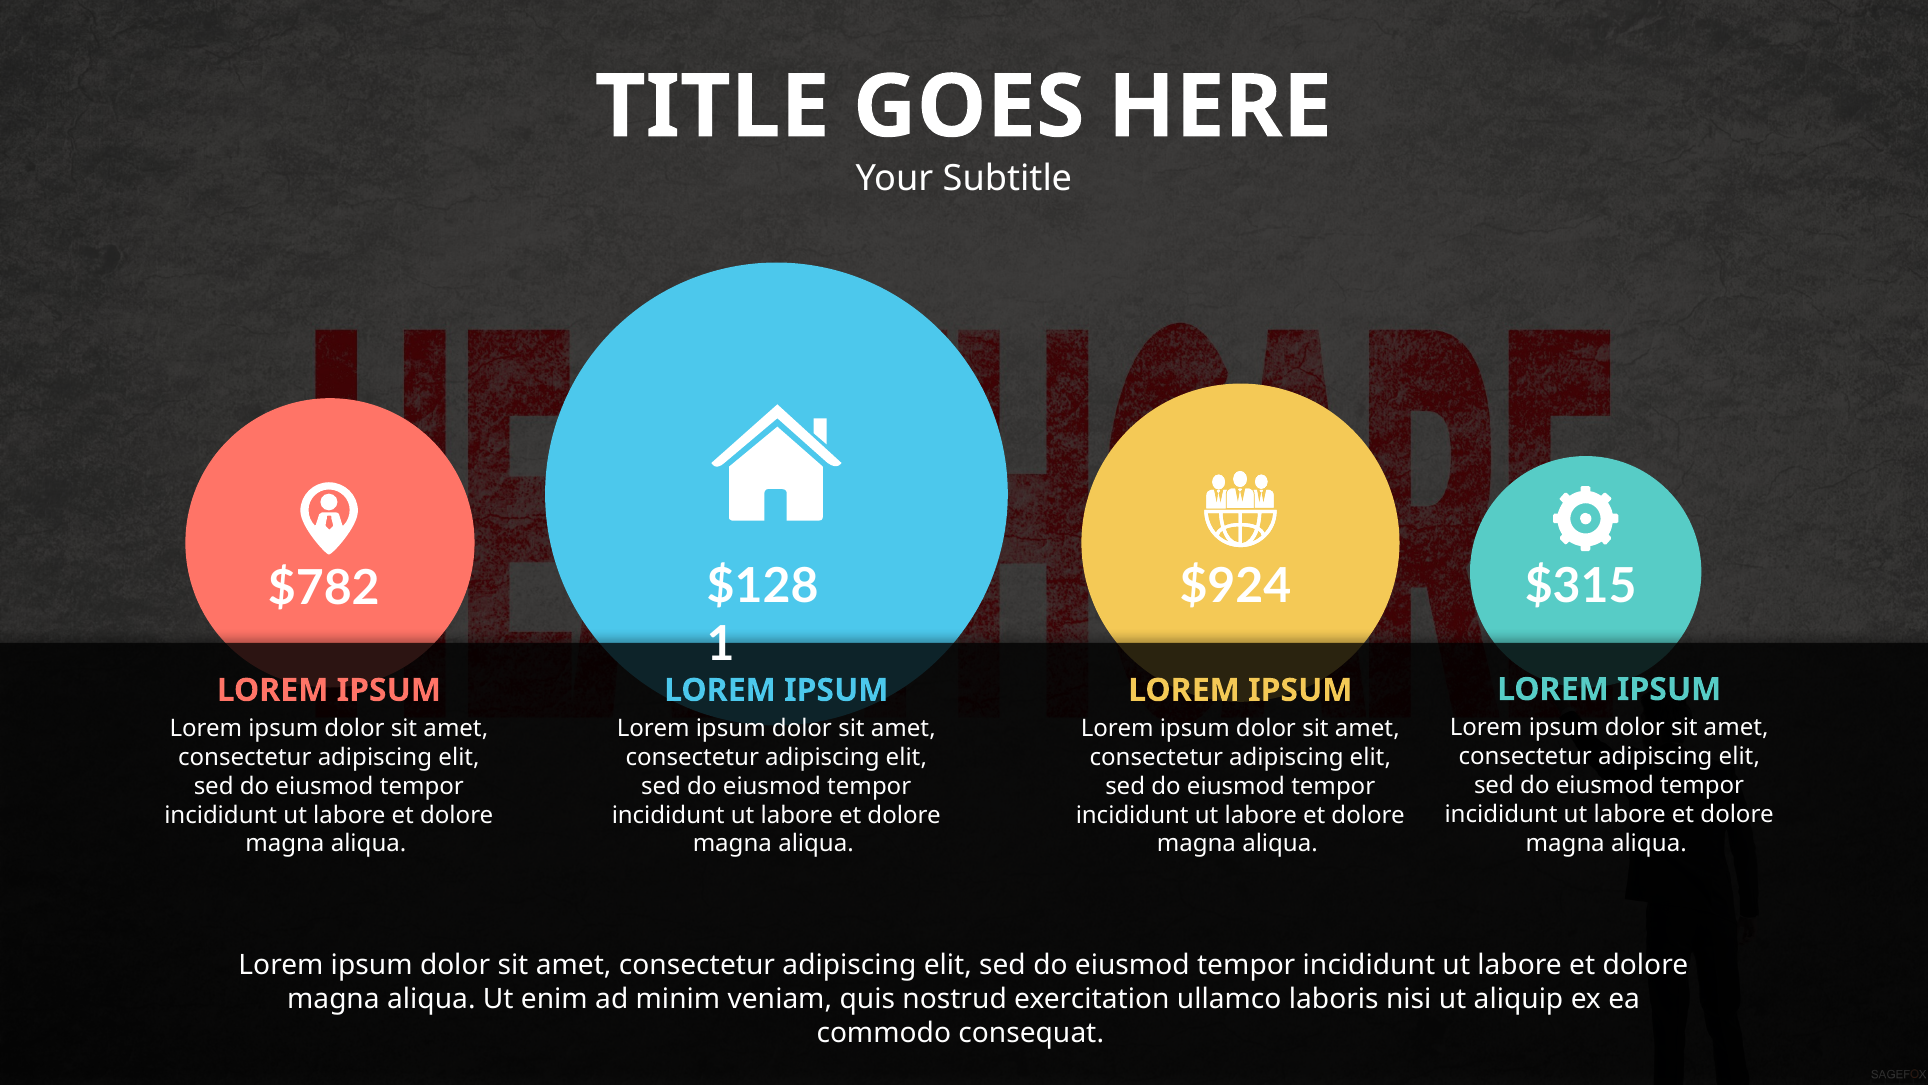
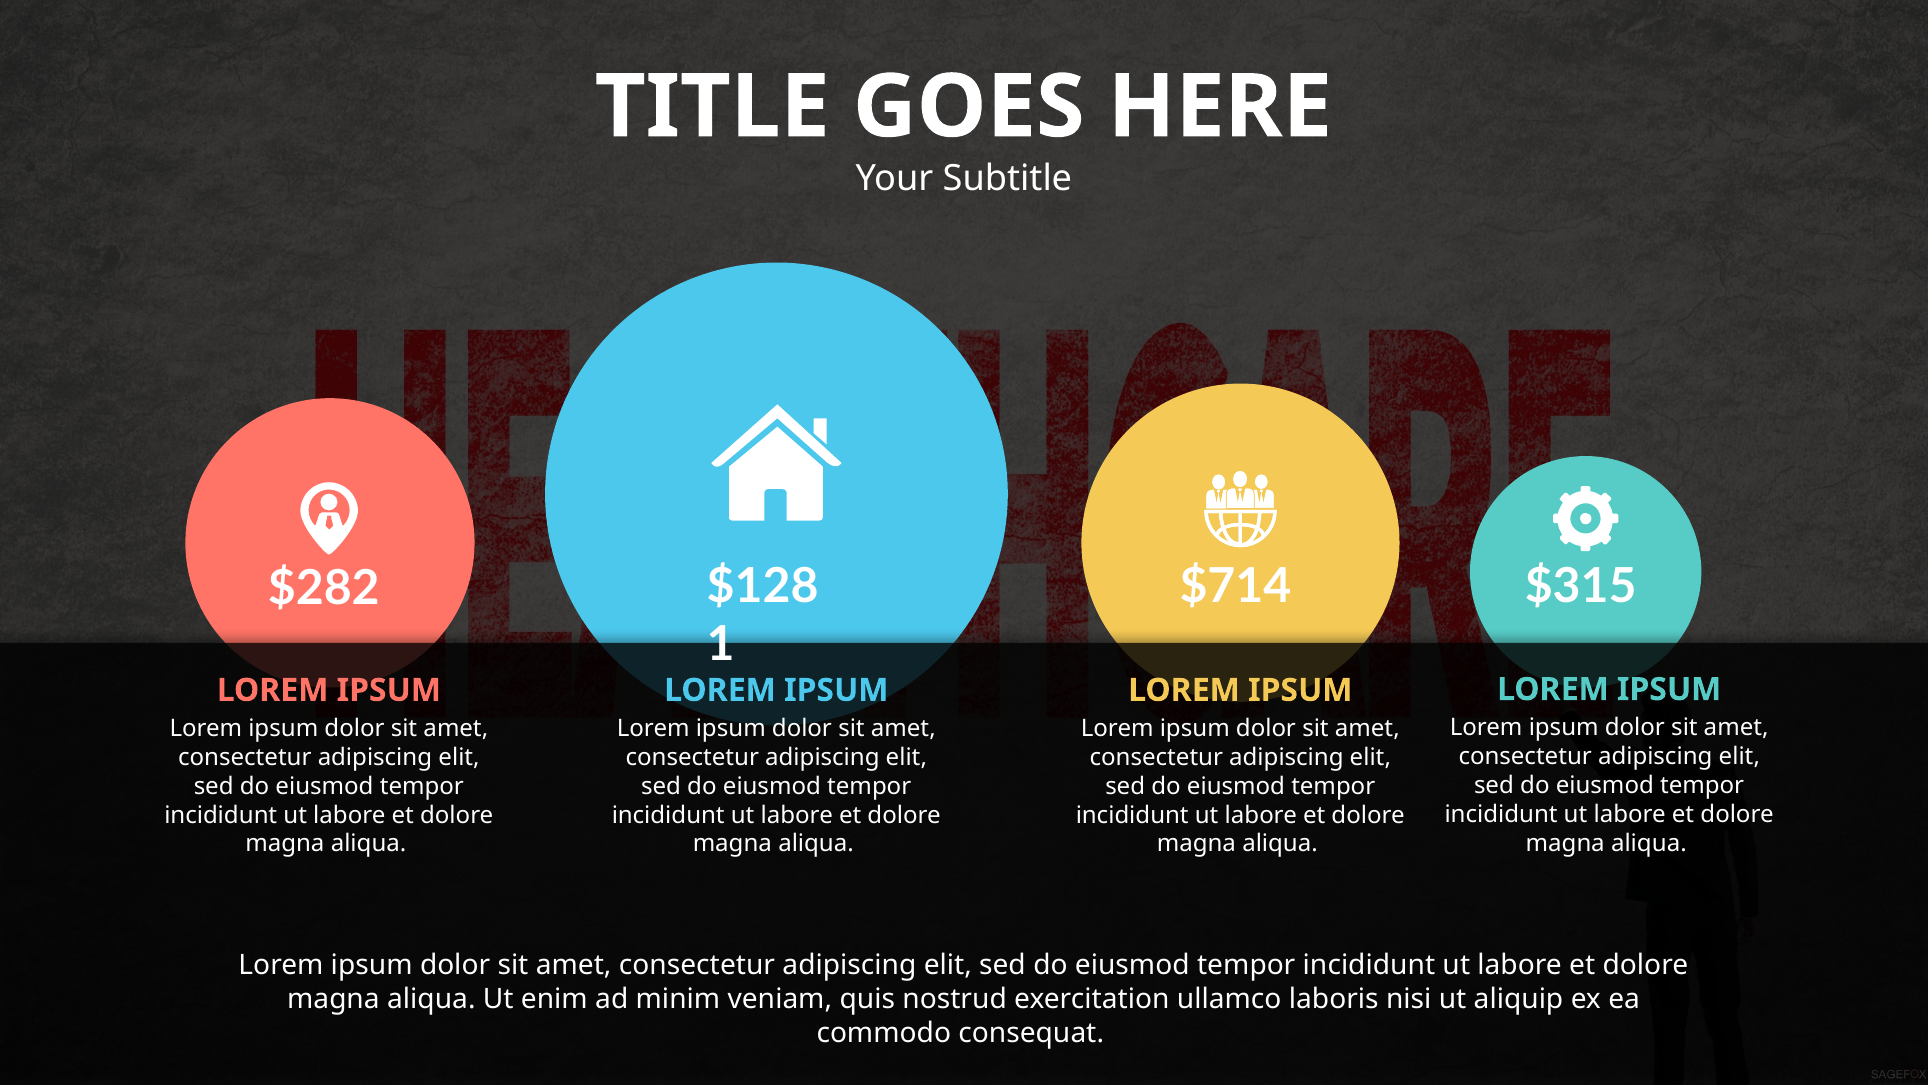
$924: $924 -> $714 (1235, 586)
$782: $782 -> $282 (324, 588)
